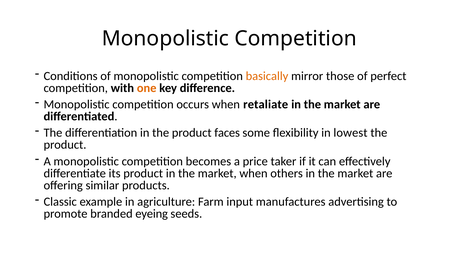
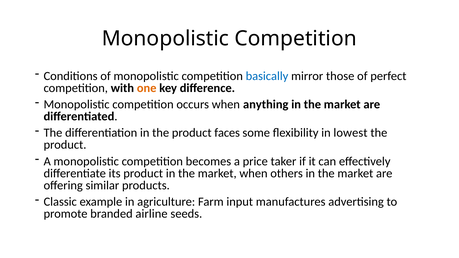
basically colour: orange -> blue (267, 76)
retaliate: retaliate -> anything (266, 104)
eyeing: eyeing -> airline (152, 214)
